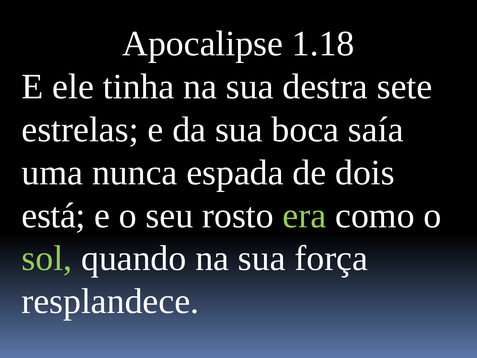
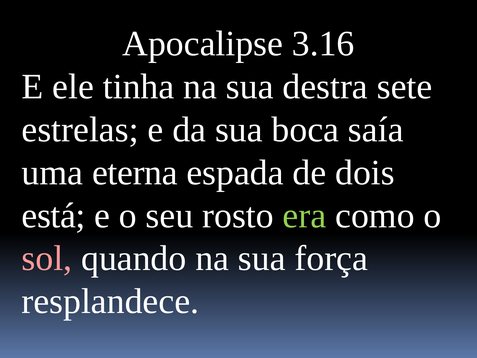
1.18: 1.18 -> 3.16 (323, 44)
nunca: nunca -> eterna (135, 172)
sol colour: light green -> pink (47, 258)
